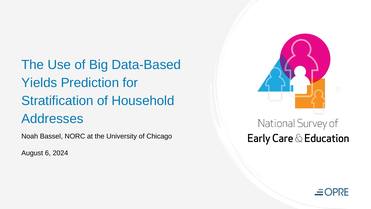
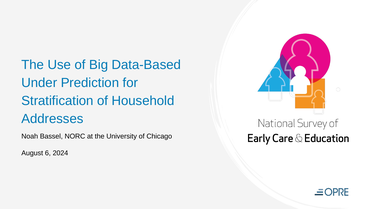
Yields: Yields -> Under (39, 83)
